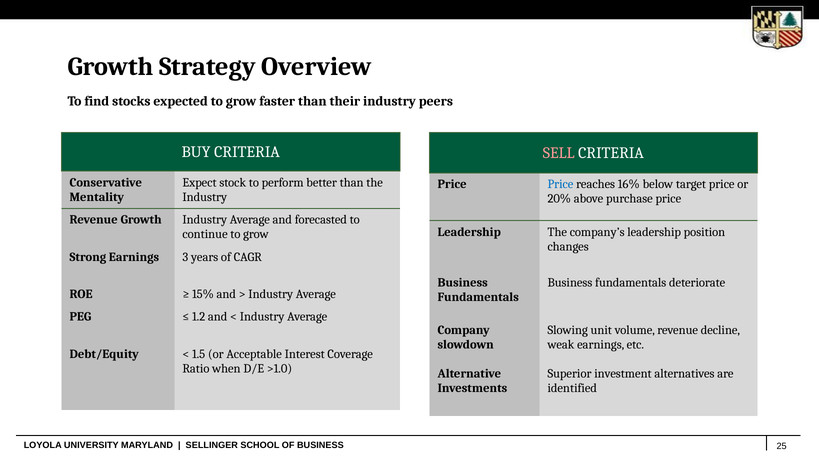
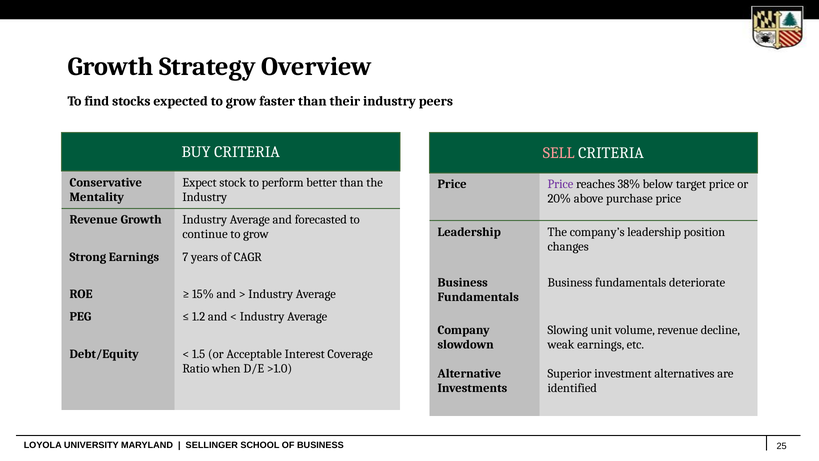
Price colour: blue -> purple (560, 184)
16%: 16% -> 38% (629, 184)
3: 3 -> 7 (185, 257)
